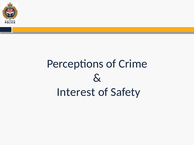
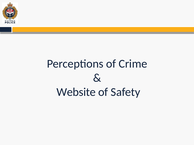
Interest: Interest -> Website (76, 92)
